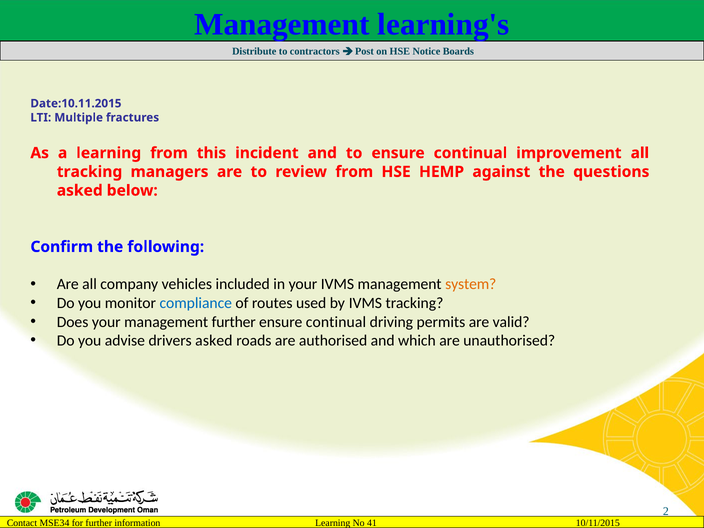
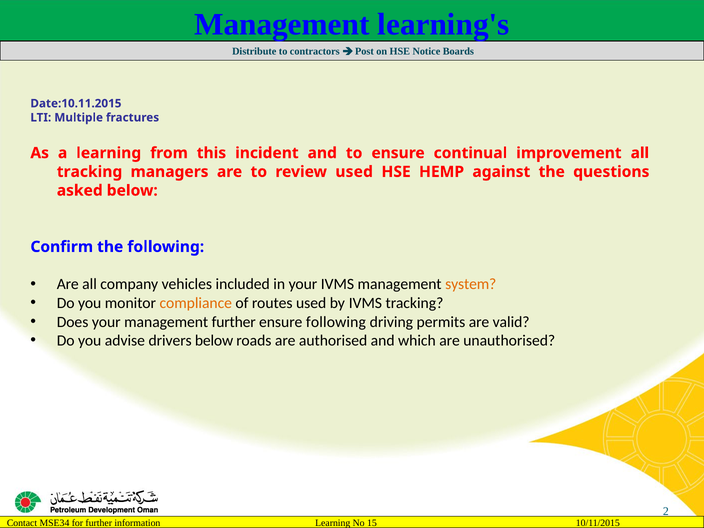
review from: from -> used (354, 172)
compliance colour: blue -> orange (196, 303)
continual: continual -> following (336, 322)
drivers asked: asked -> below (214, 341)
41: 41 -> 15 (372, 523)
